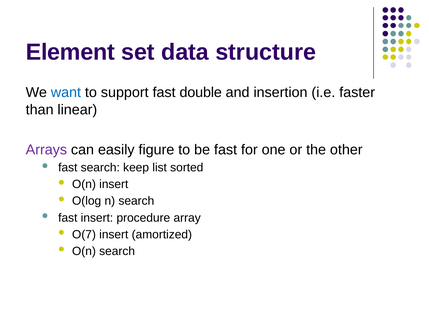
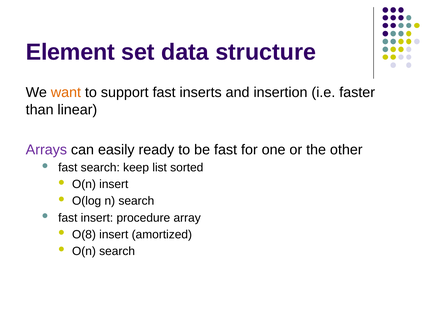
want colour: blue -> orange (66, 92)
double: double -> inserts (201, 92)
figure: figure -> ready (156, 150)
O(7: O(7 -> O(8 (84, 234)
